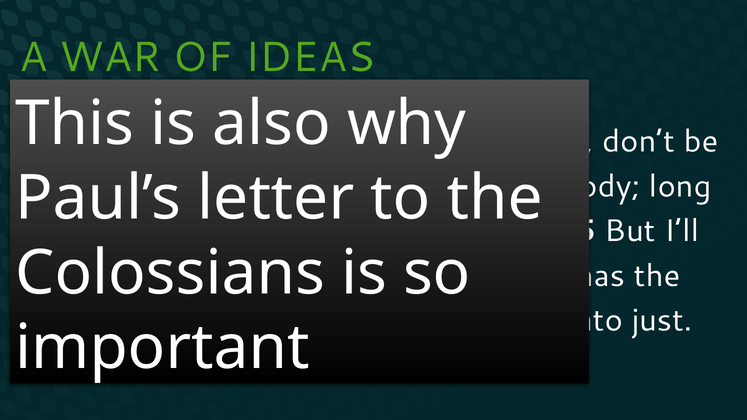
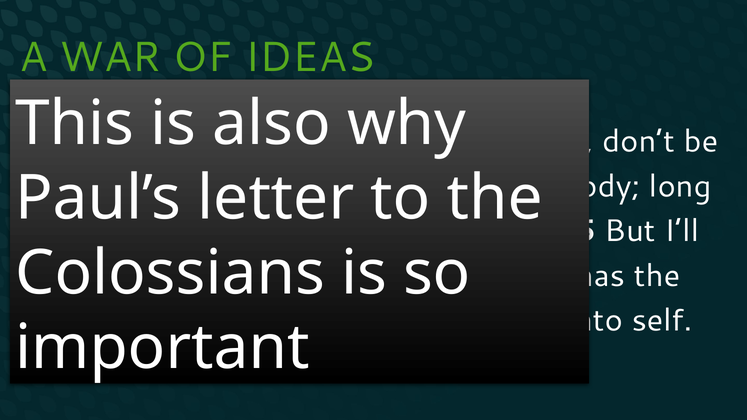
just: just -> self (662, 321)
